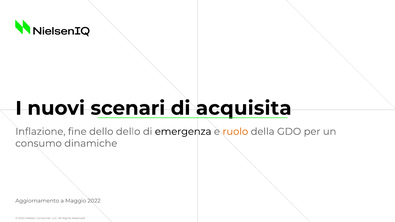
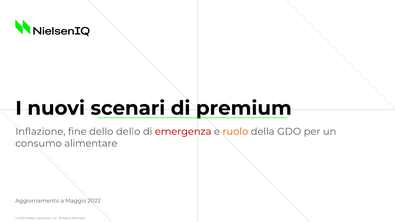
acquisita: acquisita -> premium (244, 108)
emergenza colour: black -> red (183, 132)
dinamiche: dinamiche -> alimentare (91, 143)
